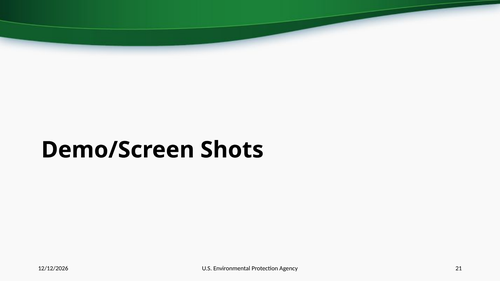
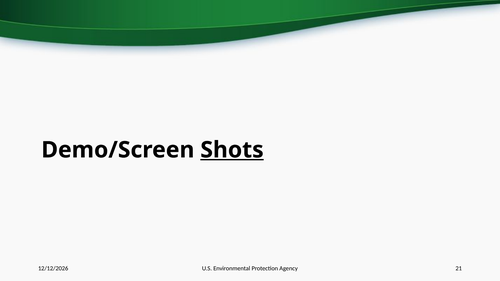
Shots underline: none -> present (232, 150)
